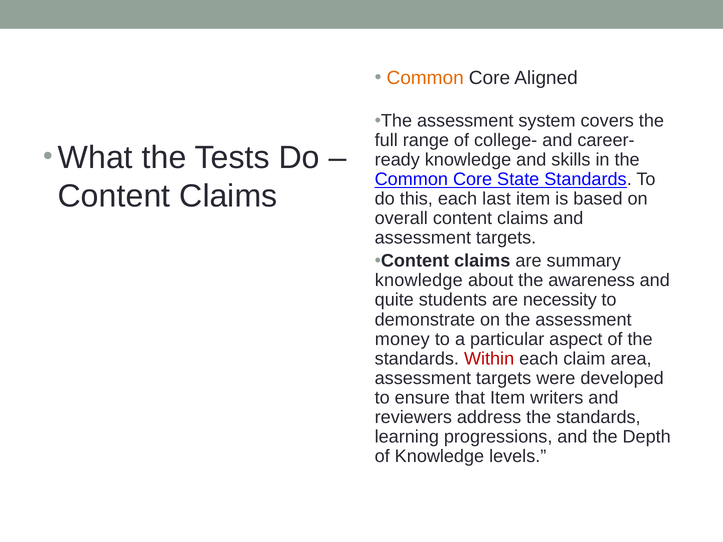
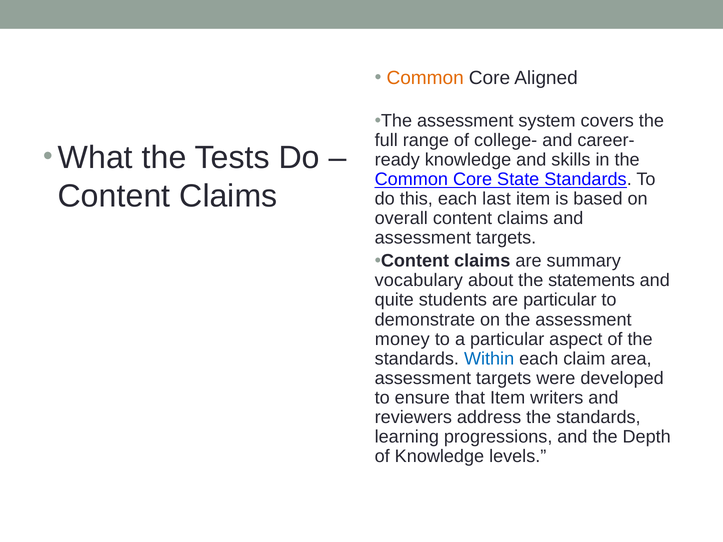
knowledge: knowledge -> vocabulary (419, 281)
awareness: awareness -> statements (592, 281)
are necessity: necessity -> particular (560, 300)
Within colour: red -> blue (489, 359)
